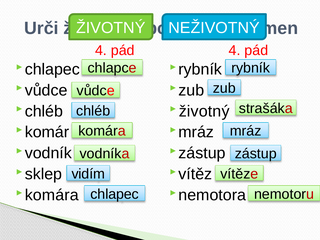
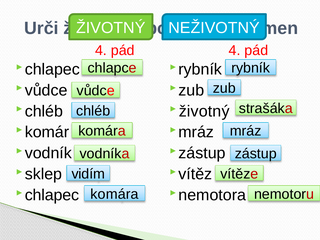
chlapec: chlapec -> komára (115, 194)
komára: komára -> chlapec (52, 195)
